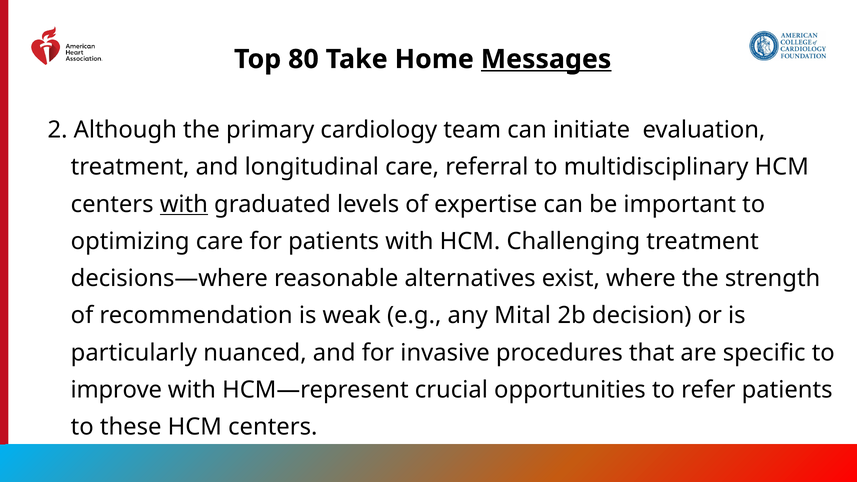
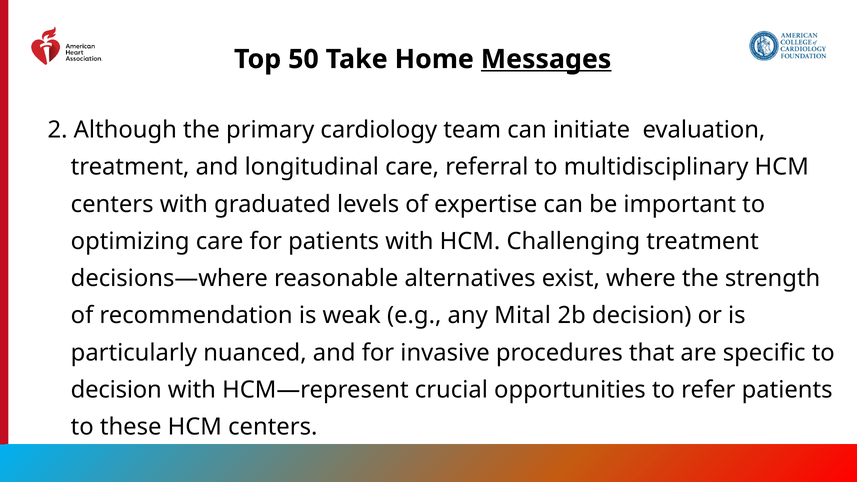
80: 80 -> 50 (303, 59)
with underline: present -> none (184, 204)
improve: improve -> decision (116, 390)
